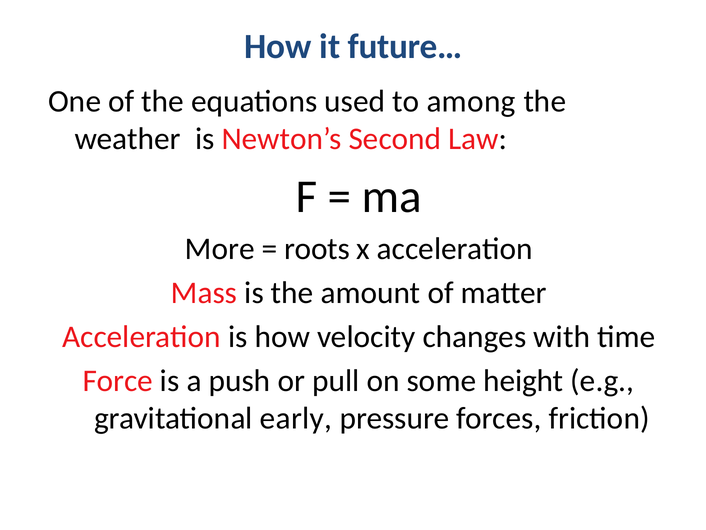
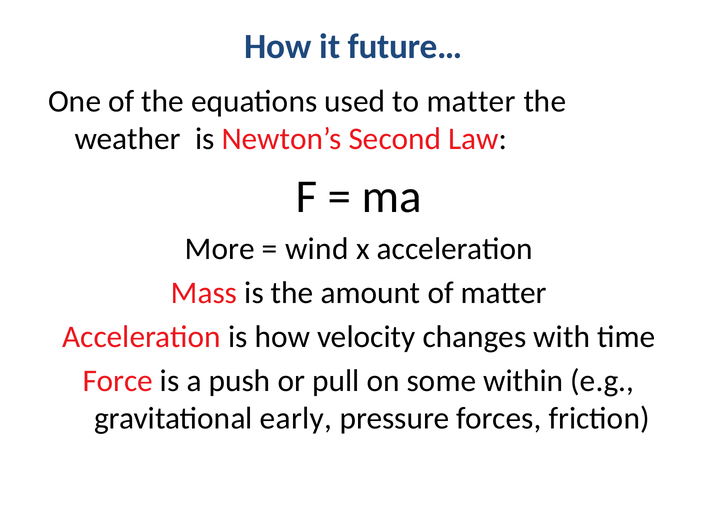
to among: among -> matter (471, 101)
roots: roots -> wind (317, 249)
height: height -> within (523, 380)
